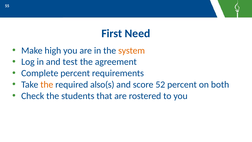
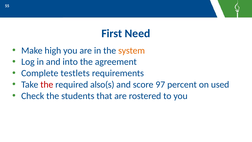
test: test -> into (70, 62)
Complete percent: percent -> testlets (75, 73)
the colour: orange -> red (47, 84)
52: 52 -> 97 (160, 84)
both: both -> used (220, 84)
